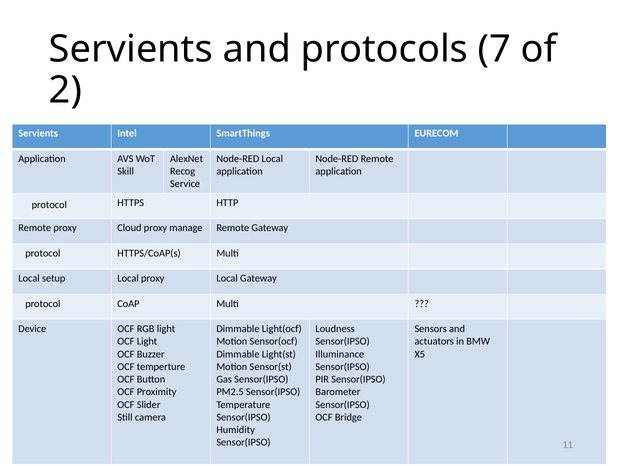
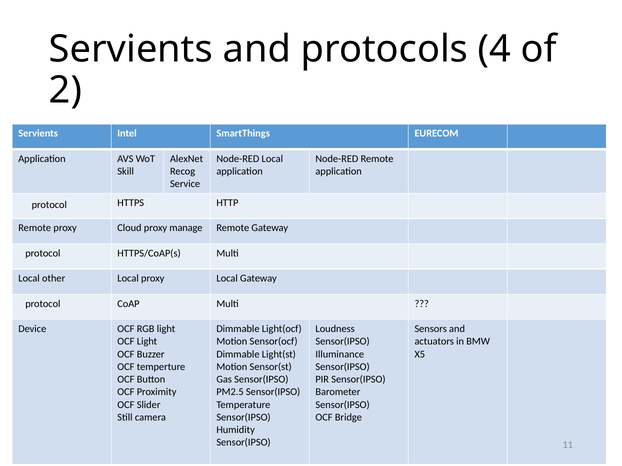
7: 7 -> 4 (494, 49)
setup: setup -> other (54, 279)
